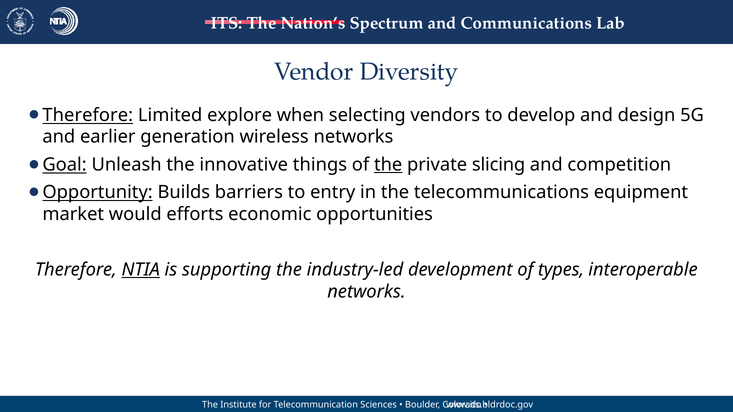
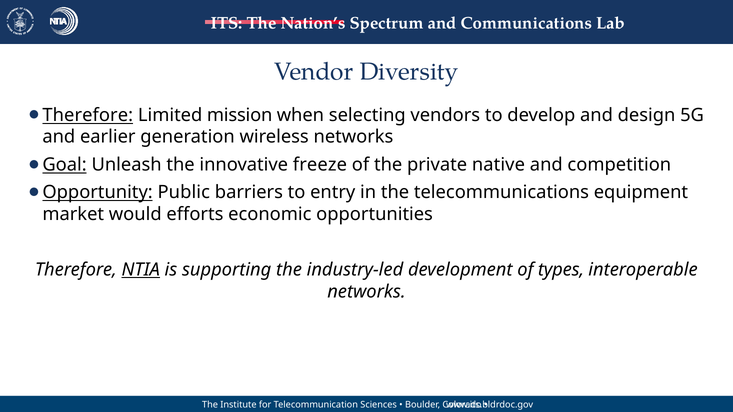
explore: explore -> mission (240, 115)
things: things -> freeze (320, 165)
the underline: present -> none (388, 165)
slicing: slicing -> native (498, 165)
Builds: Builds -> Public (184, 193)
